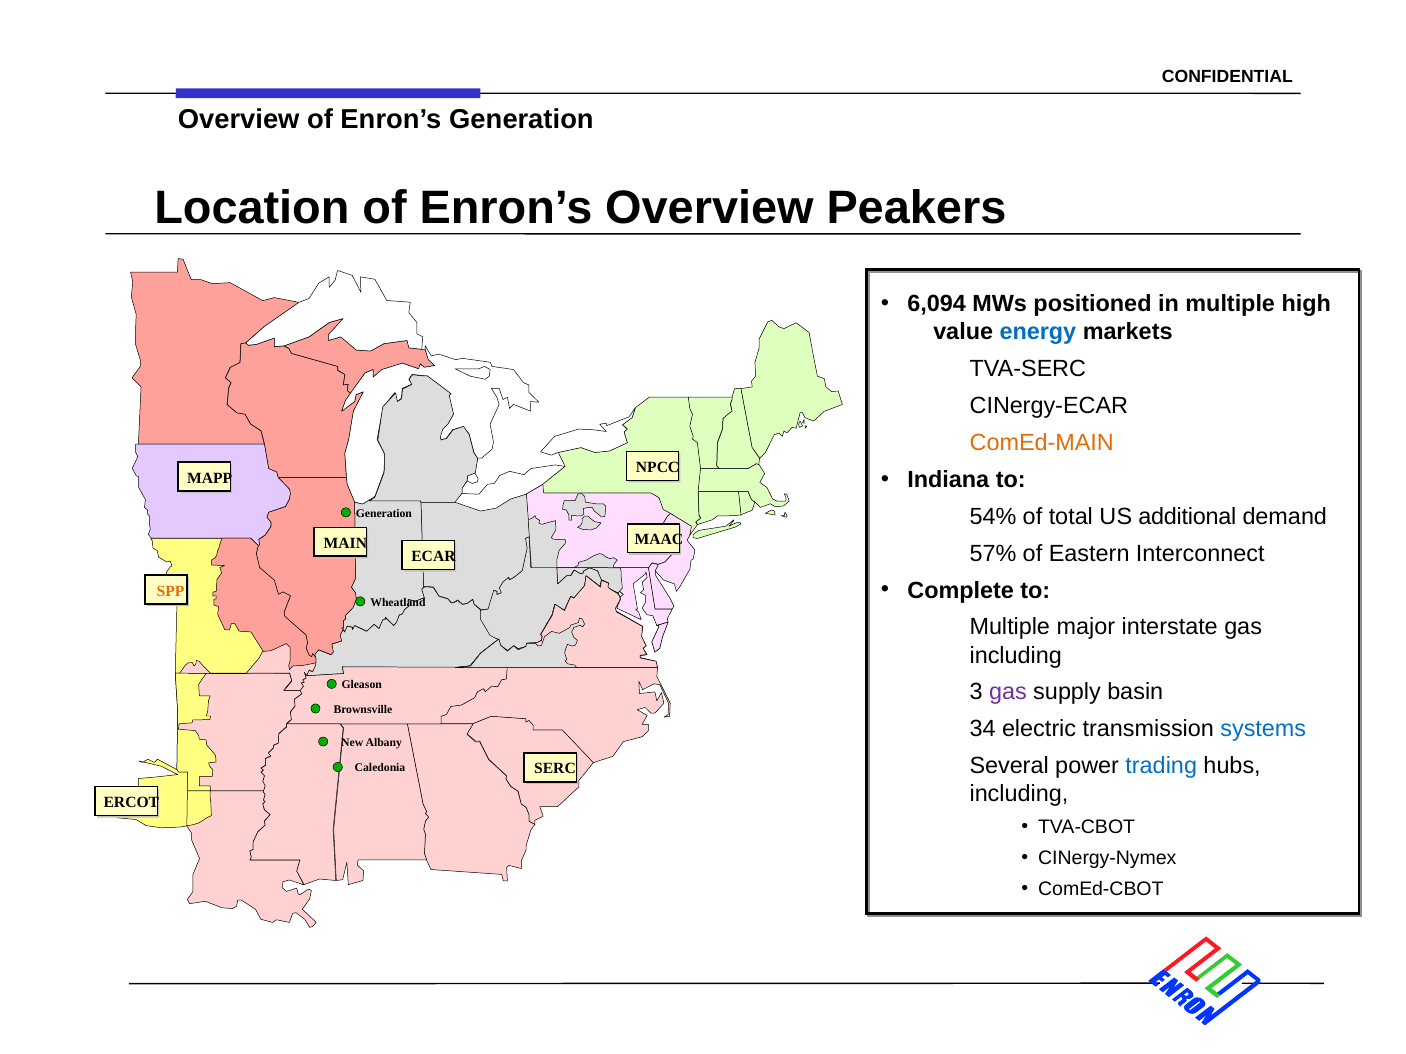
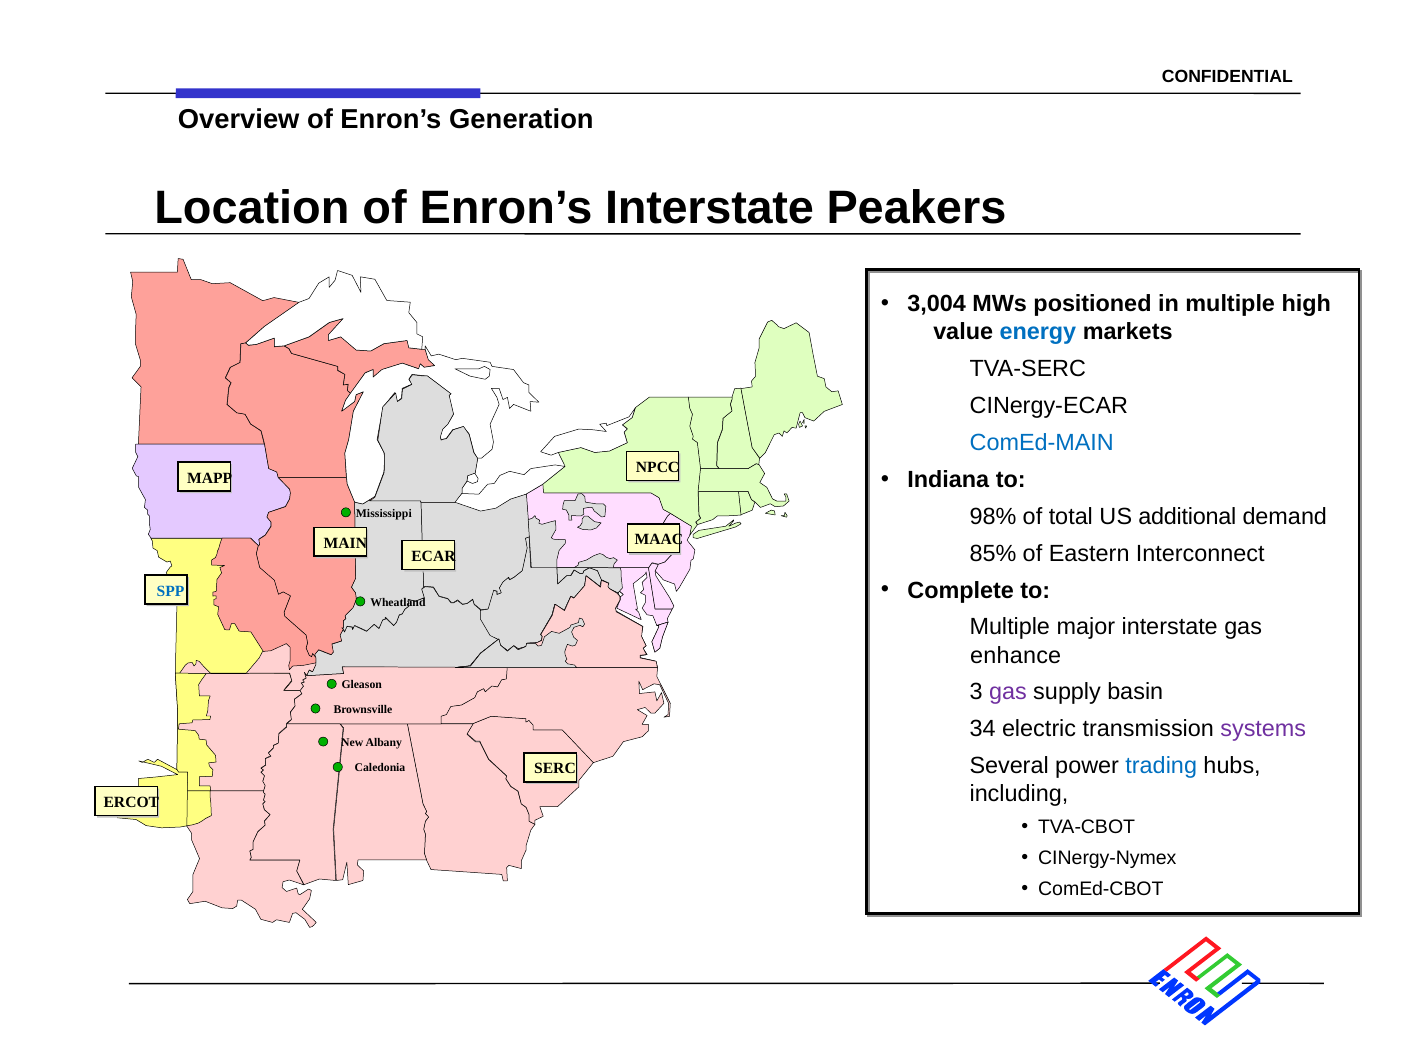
Enron’s Overview: Overview -> Interstate (710, 208)
6,094: 6,094 -> 3,004 (937, 304)
ComEd-MAIN colour: orange -> blue (1042, 443)
54%: 54% -> 98% (993, 517)
Generation: Generation -> Mississippi (384, 513)
57%: 57% -> 85% (993, 554)
SPP colour: orange -> blue (171, 591)
including: including -> enhance (1016, 656)
systems colour: blue -> purple (1263, 729)
